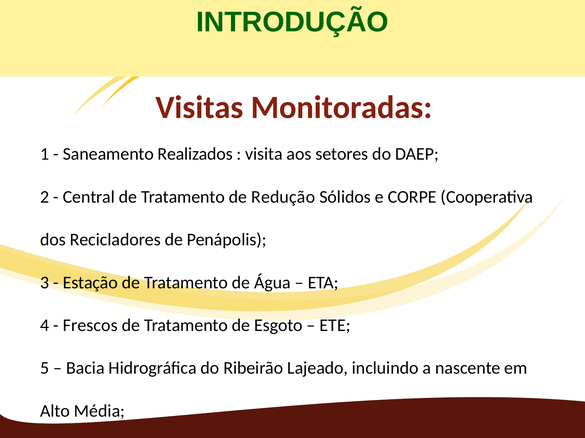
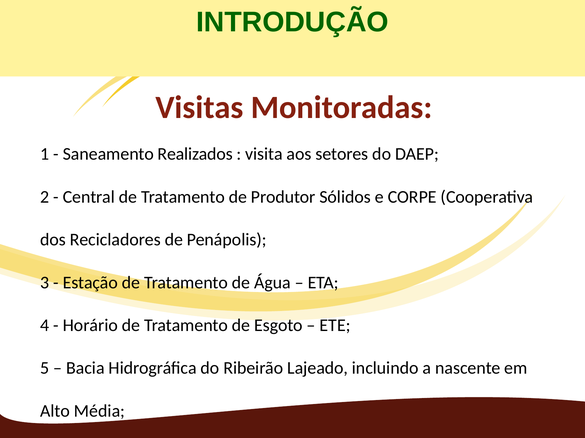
Redução: Redução -> Produtor (283, 197)
Frescos: Frescos -> Horário (90, 326)
